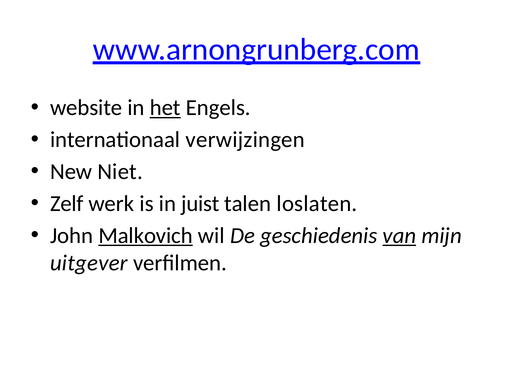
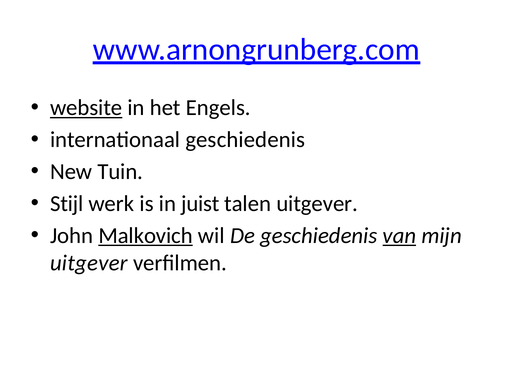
website underline: none -> present (86, 108)
het underline: present -> none (165, 108)
internationaal verwijzingen: verwijzingen -> geschiedenis (245, 140)
Niet: Niet -> Tuin (120, 172)
Zelf: Zelf -> Stijl (67, 203)
talen loslaten: loslaten -> uitgever (317, 203)
